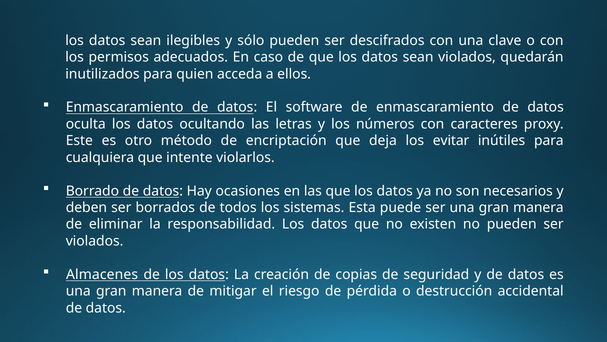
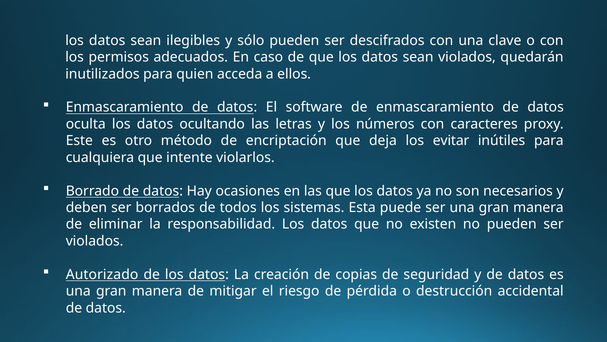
Almacenes: Almacenes -> Autorizado (102, 274)
